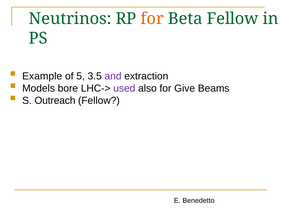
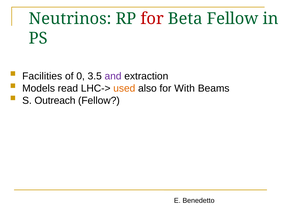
for colour: orange -> red (152, 19)
Example: Example -> Facilities (42, 76)
5: 5 -> 0 (81, 76)
bore: bore -> read (68, 88)
used colour: purple -> orange (124, 88)
Give: Give -> With (185, 88)
